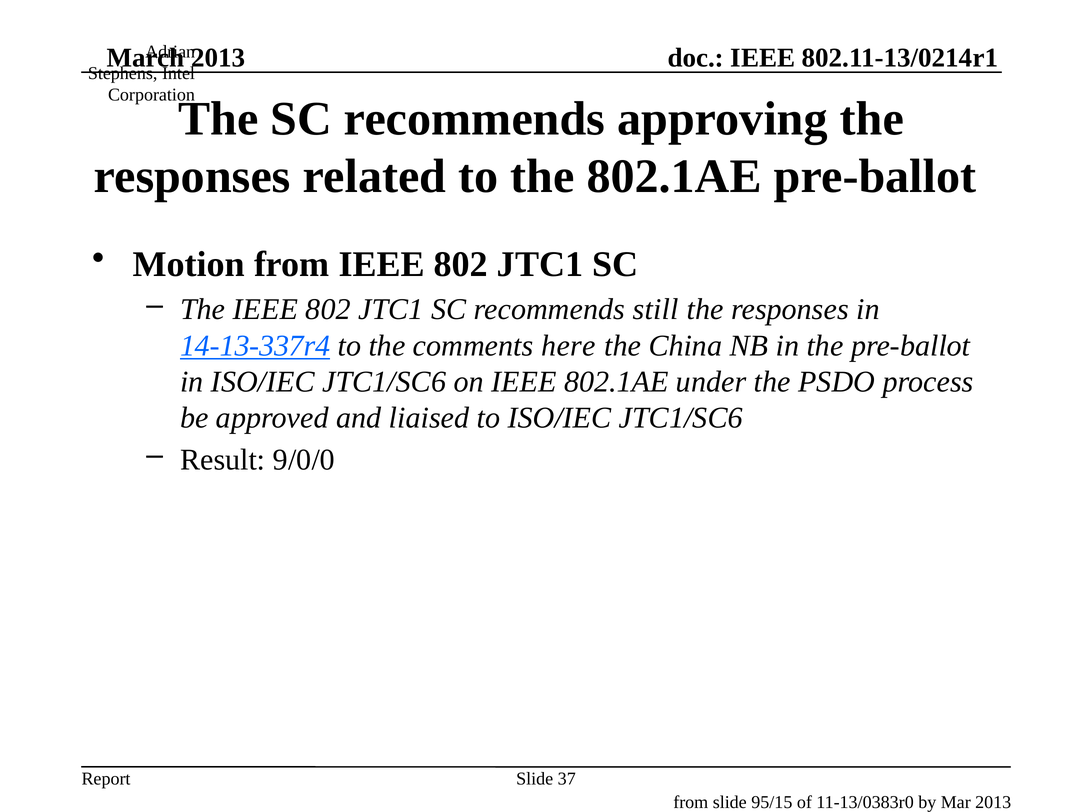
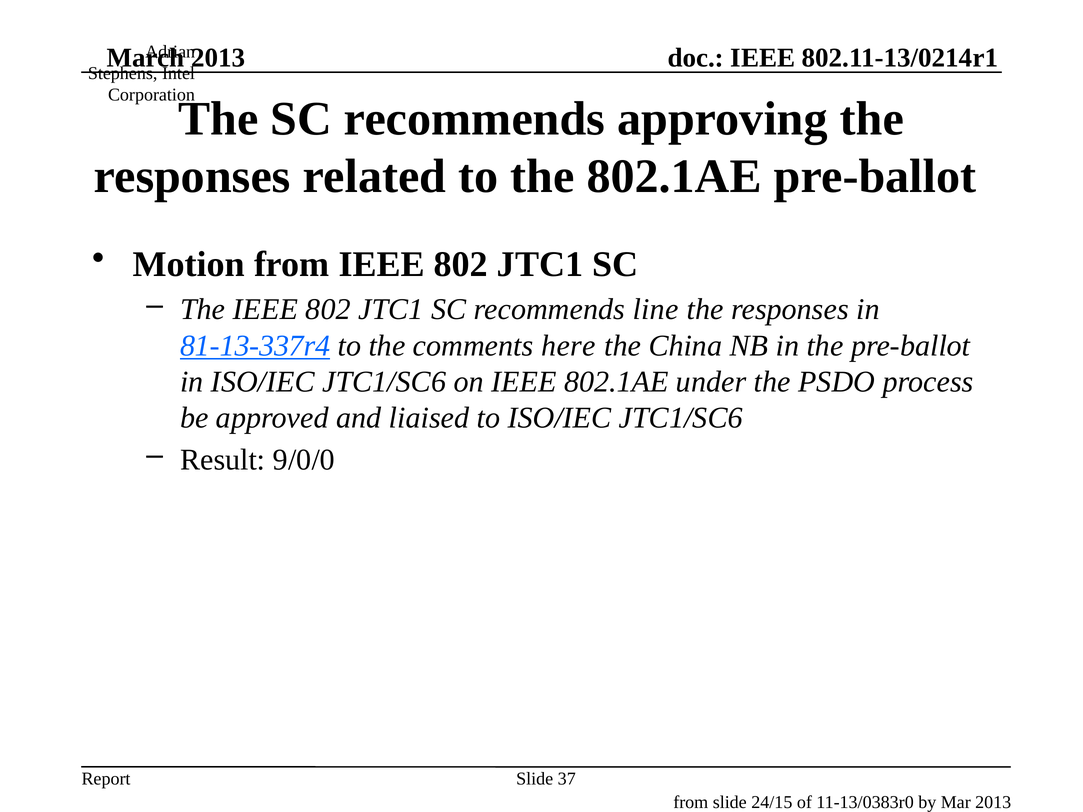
still: still -> line (656, 310)
14-13-337r4: 14-13-337r4 -> 81-13-337r4 (255, 346)
95/15: 95/15 -> 24/15 (772, 803)
